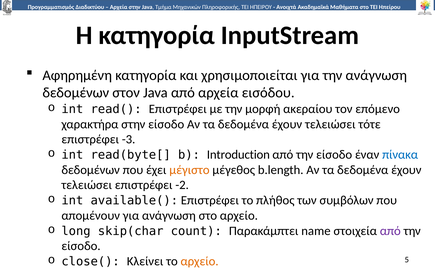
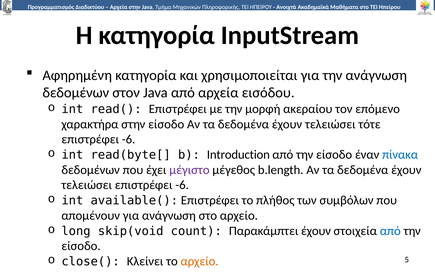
-3: -3 -> -6 (129, 139)
μέγιστο colour: orange -> purple (189, 170)
τελειώσει επιστρέφει -2: -2 -> -6 (182, 185)
skip(char: skip(char -> skip(void (131, 231)
Παρακάμπτει name: name -> έχουν (316, 231)
από colour: purple -> blue (390, 231)
